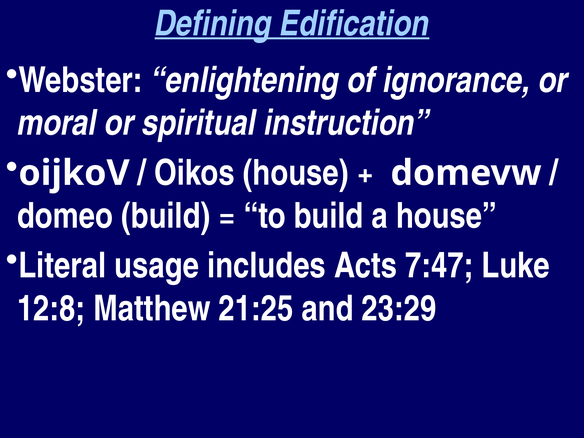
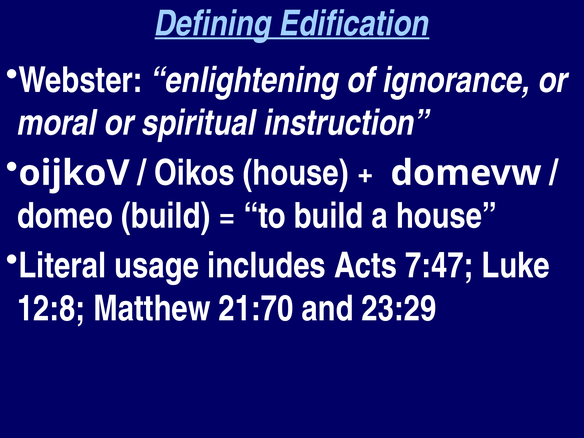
21:25: 21:25 -> 21:70 (256, 309)
